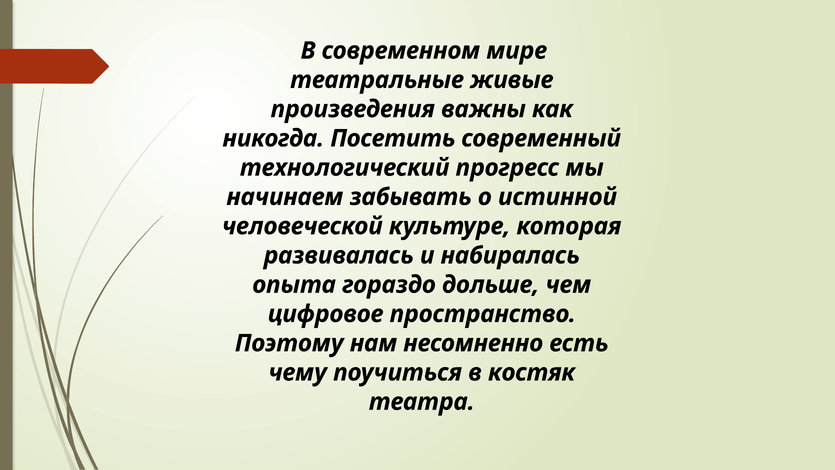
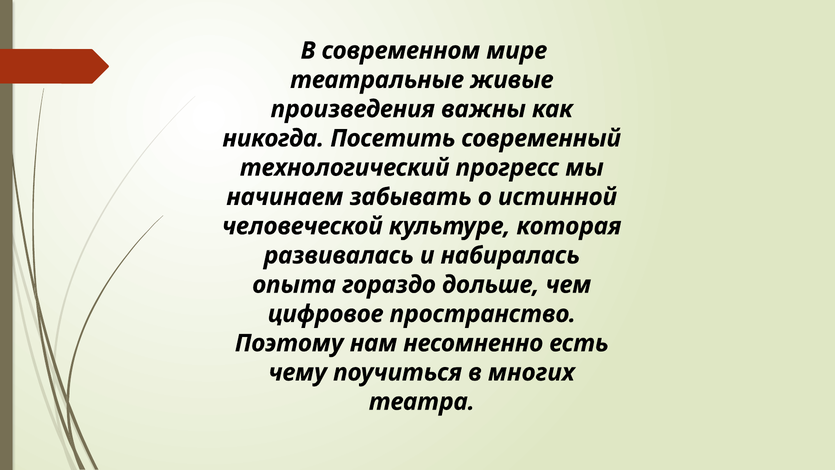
костяк: костяк -> многих (531, 372)
